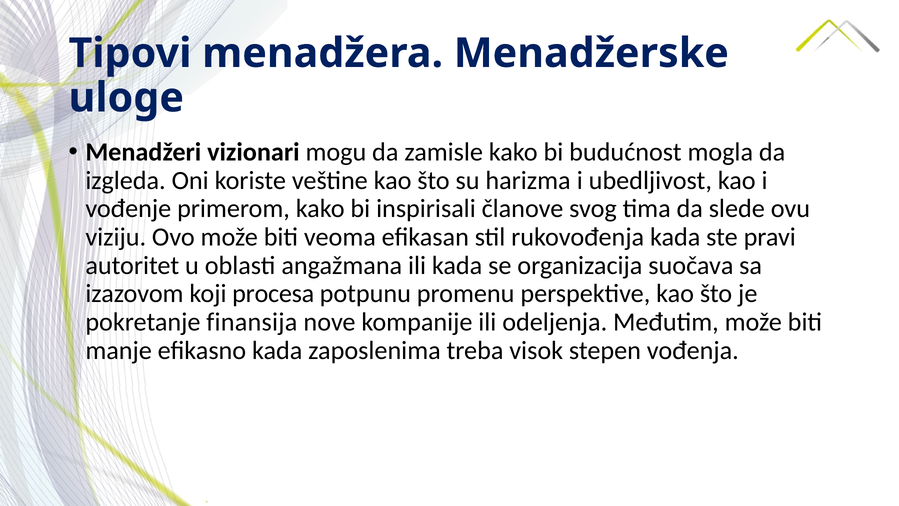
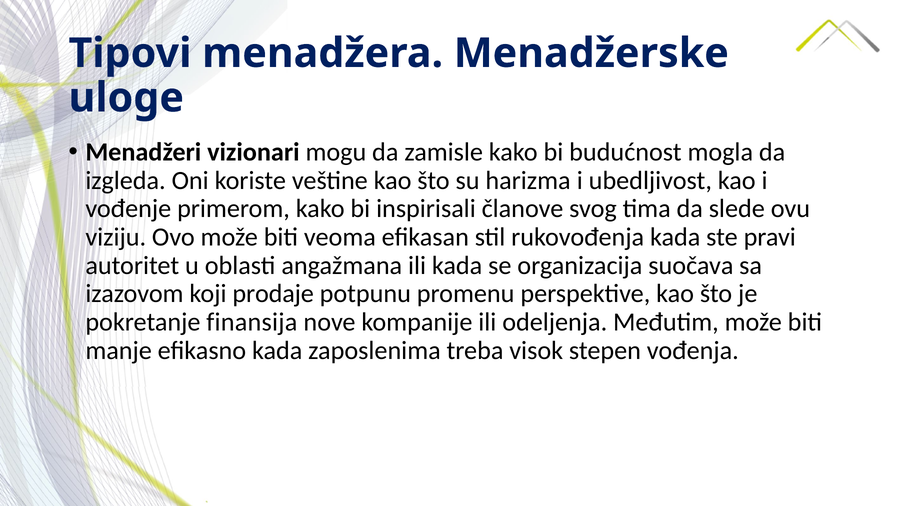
procesa: procesa -> prodaje (273, 294)
